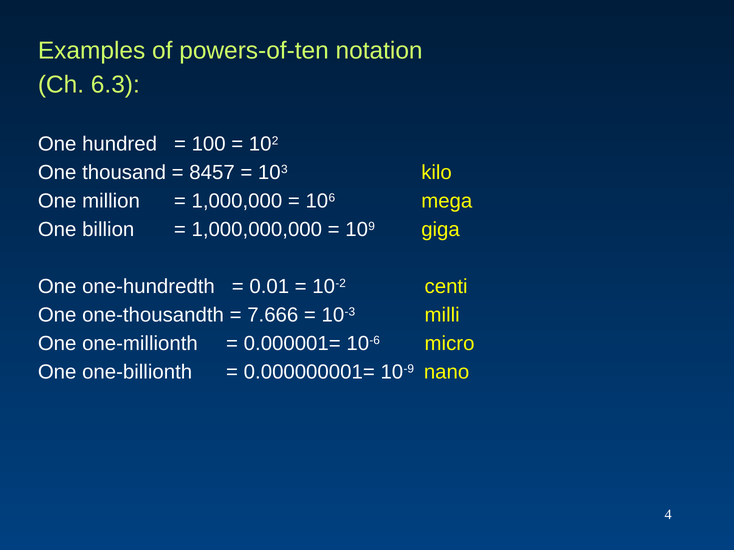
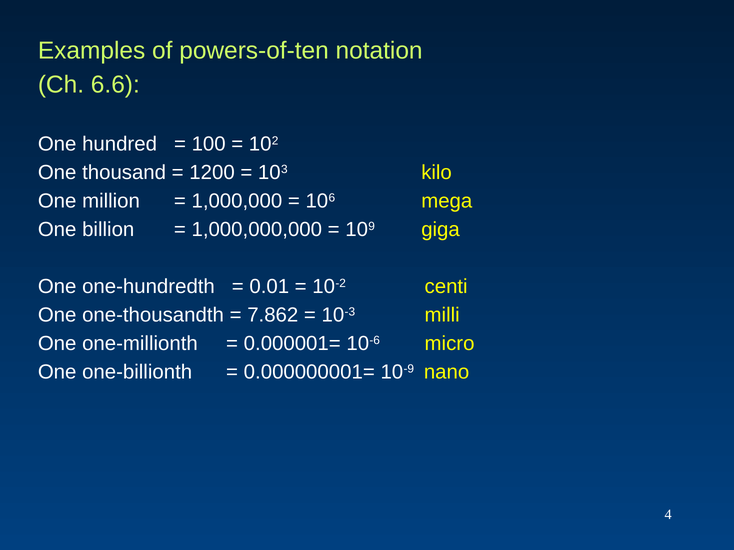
6.3: 6.3 -> 6.6 (115, 85)
8457: 8457 -> 1200 (212, 173)
7.666: 7.666 -> 7.862 (273, 315)
